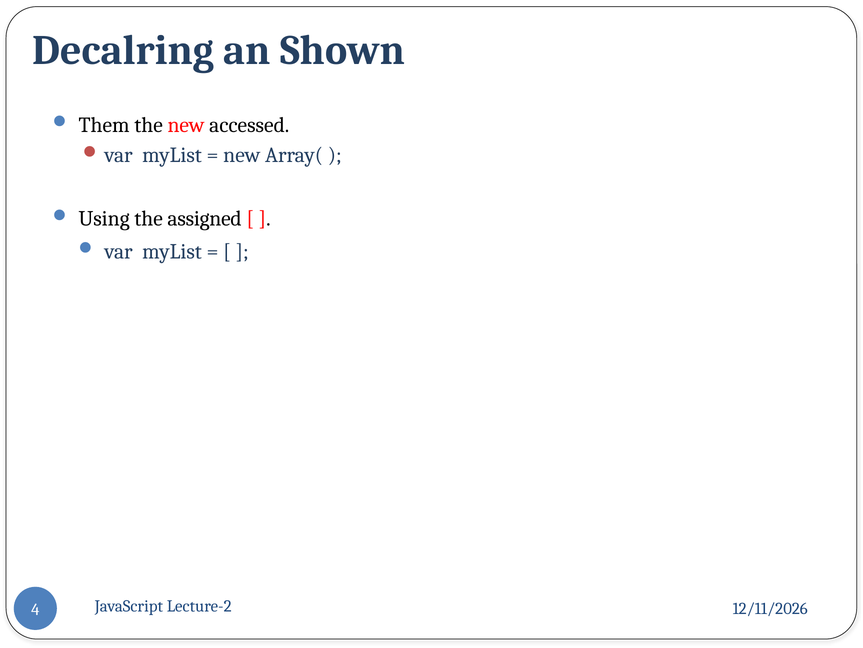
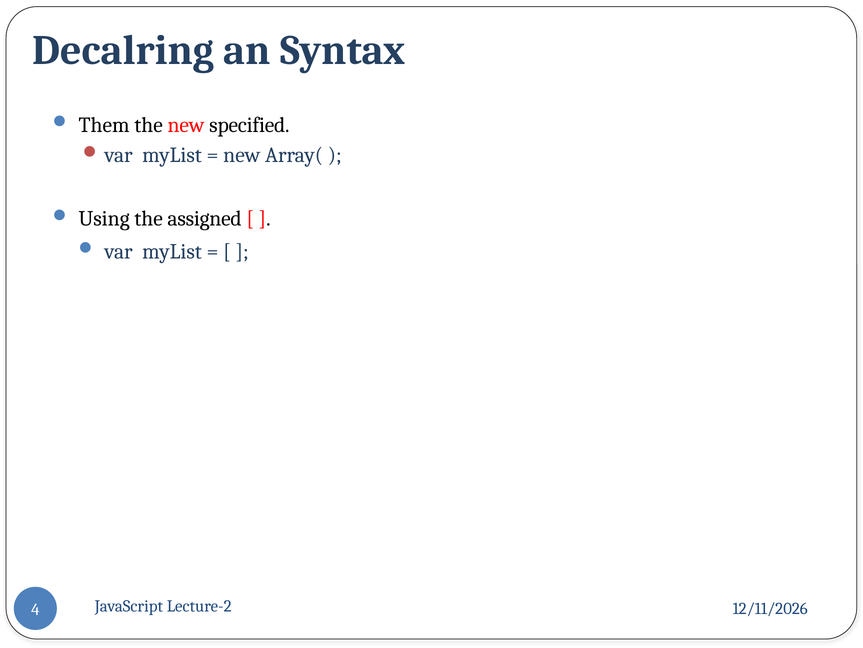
Shown: Shown -> Syntax (343, 50)
accessed: accessed -> specified (249, 125)
